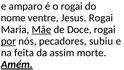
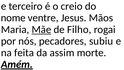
amparo: amparo -> terceiro (26, 6)
o rogai: rogai -> creio (72, 6)
Jesus Rogai: Rogai -> Mãos (101, 18)
Doce: Doce -> Filho (79, 29)
por underline: present -> none (8, 41)
